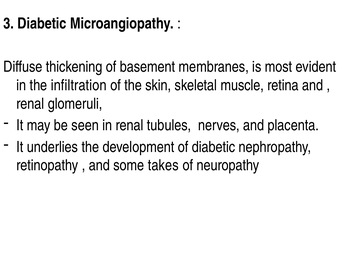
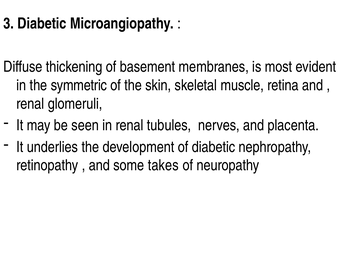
infiltration: infiltration -> symmetric (79, 85)
